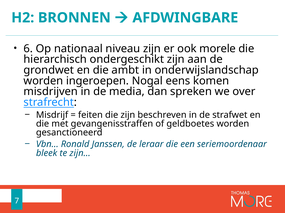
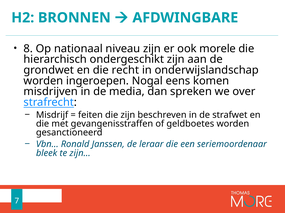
6: 6 -> 8 (28, 49)
ambt: ambt -> recht (125, 70)
